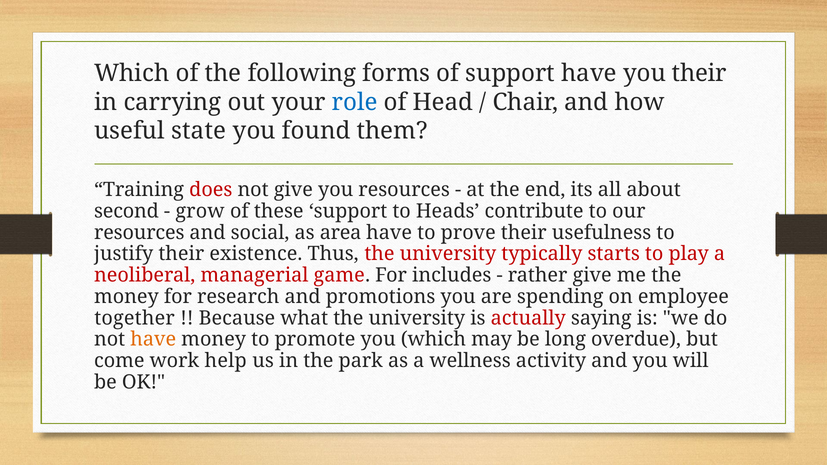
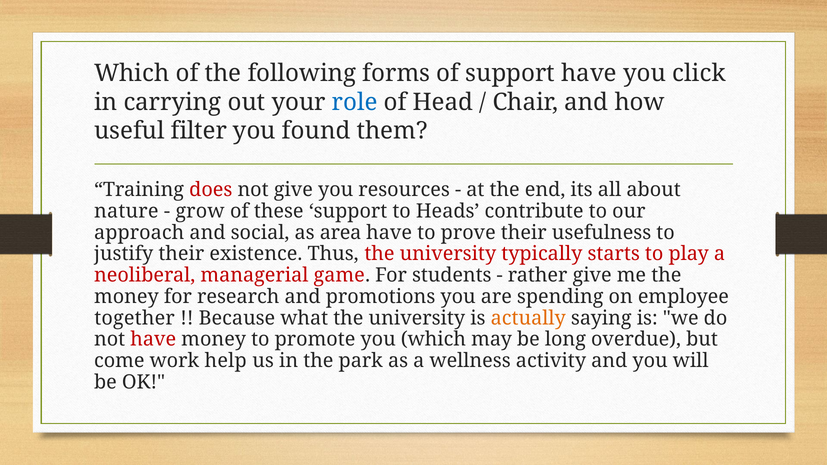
you their: their -> click (699, 73)
state: state -> filter (199, 131)
second: second -> nature (126, 211)
resources: resources -> approach (139, 233)
includes: includes -> students (452, 275)
actually colour: red -> orange (528, 318)
have colour: orange -> red (153, 340)
